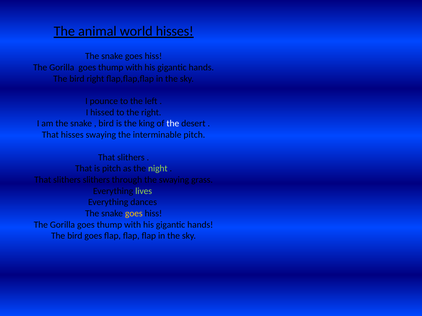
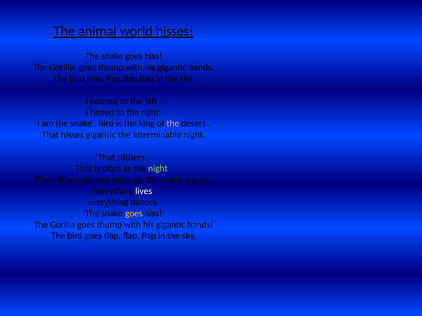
bird right: right -> lives (95, 79)
the colour: white -> pink (173, 124)
hisses swaying: swaying -> gigantic (101, 135)
interminable pitch: pitch -> night (194, 135)
slithers slithers: slithers -> dances (96, 180)
lives colour: light green -> white (144, 191)
